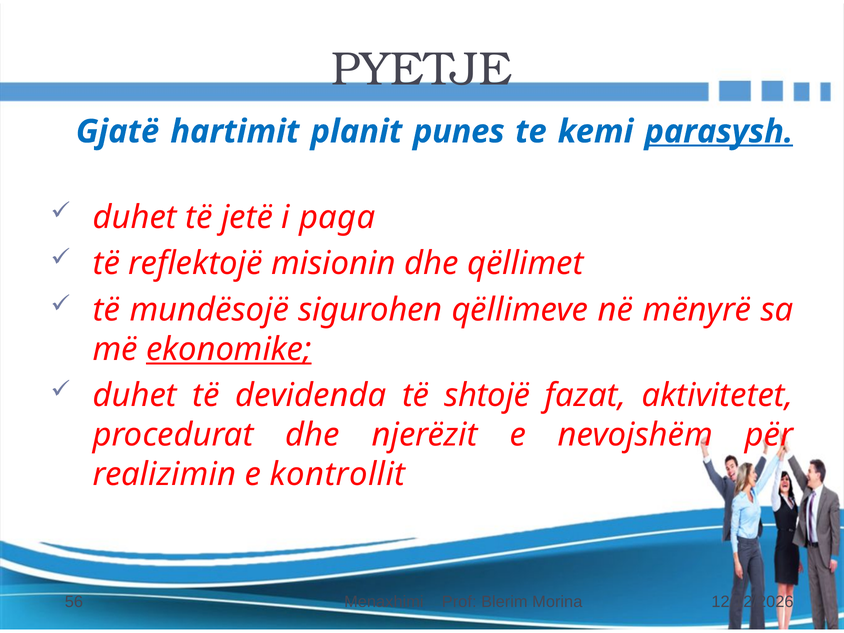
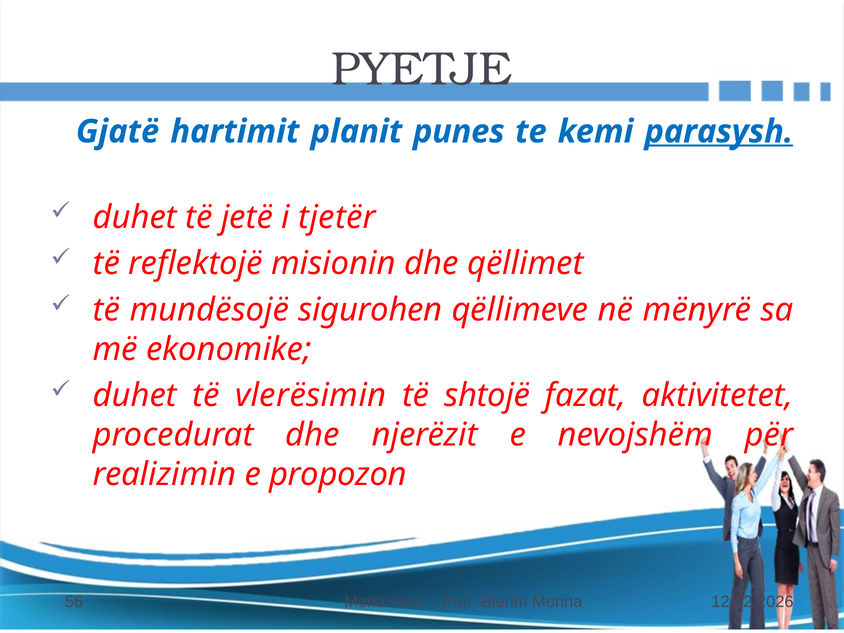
paga: paga -> tjetër (337, 217)
ekonomike underline: present -> none (229, 349)
devidenda: devidenda -> vlerësimin (311, 396)
kontrollit: kontrollit -> propozon (338, 474)
